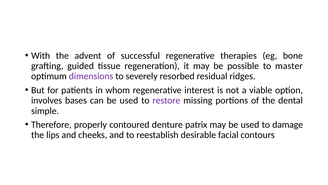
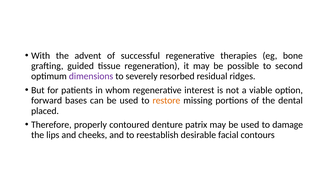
master: master -> second (289, 66)
involves: involves -> forward (47, 100)
restore colour: purple -> orange (166, 100)
simple: simple -> placed (45, 111)
